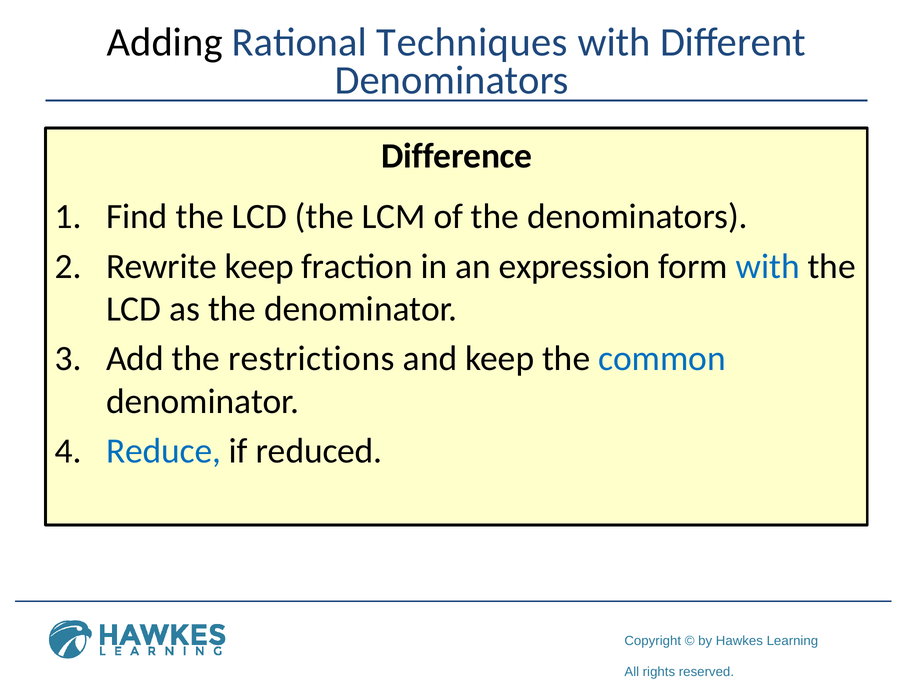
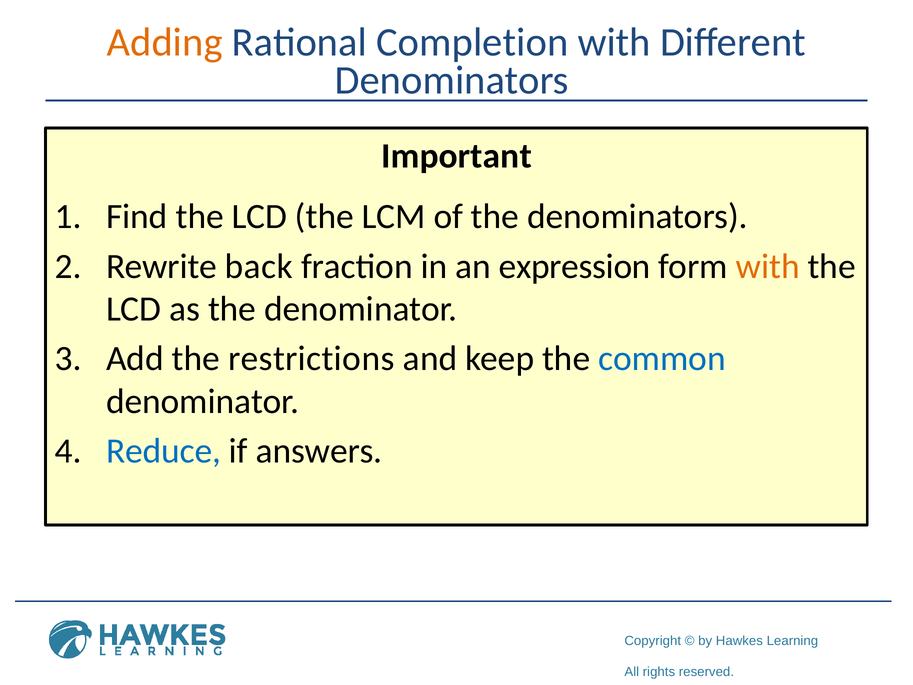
Adding colour: black -> orange (165, 42)
Techniques: Techniques -> Completion (472, 42)
Difference: Difference -> Important (456, 156)
Rewrite keep: keep -> back (259, 266)
with colour: blue -> orange (768, 266)
reduced: reduced -> answers (319, 451)
